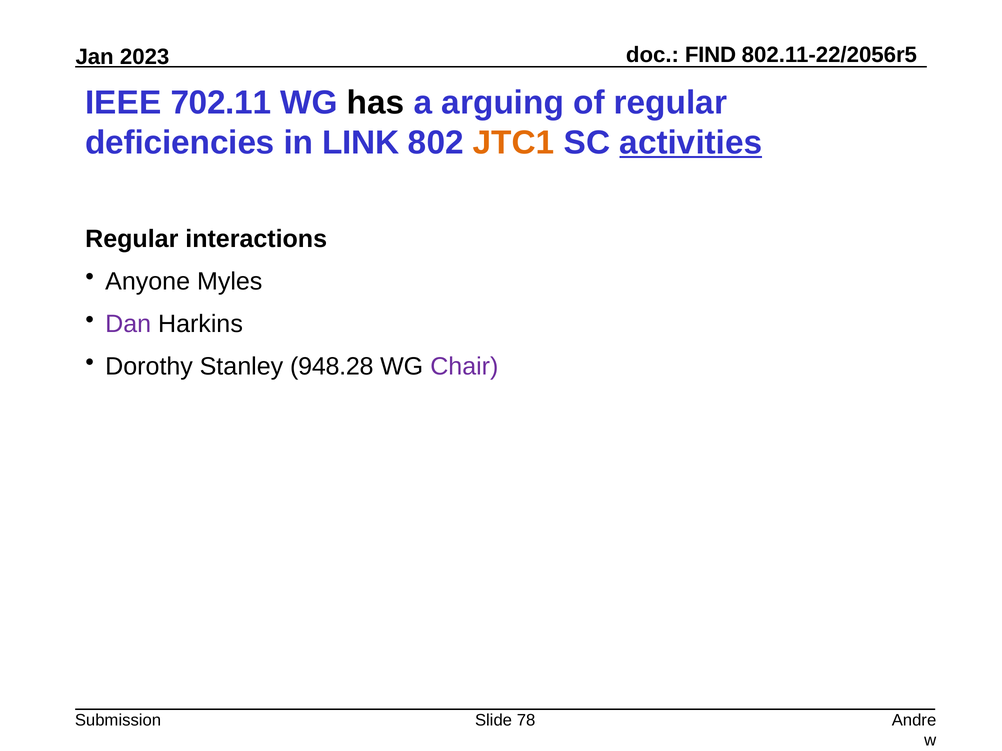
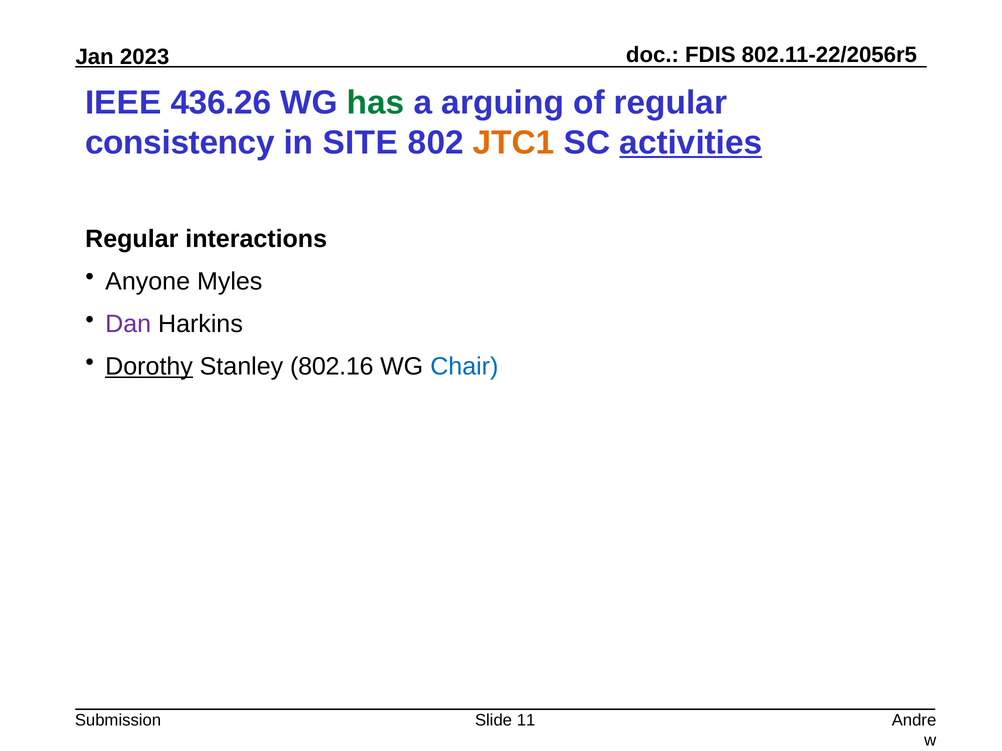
FIND: FIND -> FDIS (710, 55)
702.11: 702.11 -> 436.26 (221, 103)
has colour: black -> green (376, 103)
deficiencies: deficiencies -> consistency (180, 143)
LINK: LINK -> SITE (360, 143)
Dorothy underline: none -> present (149, 367)
948.28: 948.28 -> 802.16 (332, 367)
Chair colour: purple -> blue (464, 367)
78: 78 -> 11 (526, 721)
